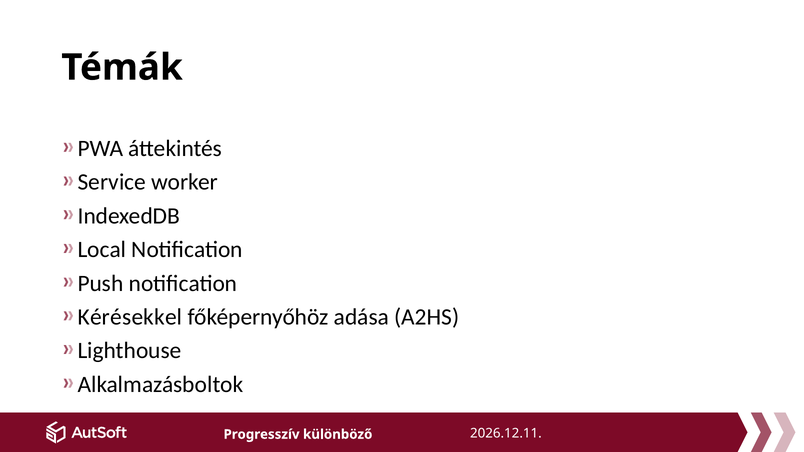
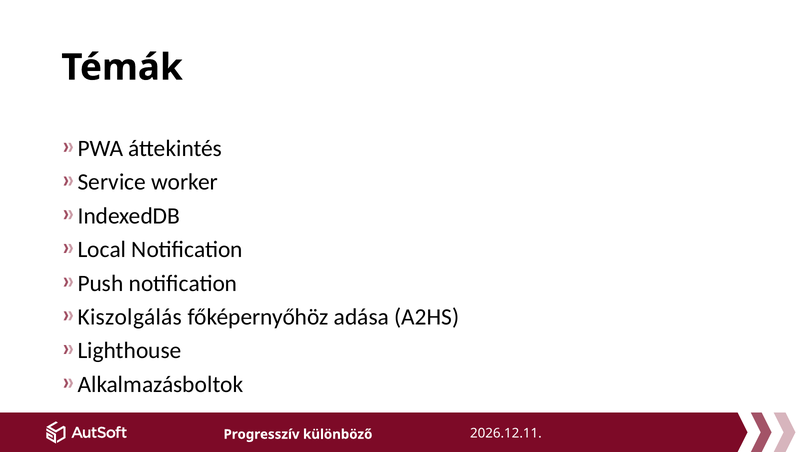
Kérésekkel: Kérésekkel -> Kiszolgálás (130, 317)
